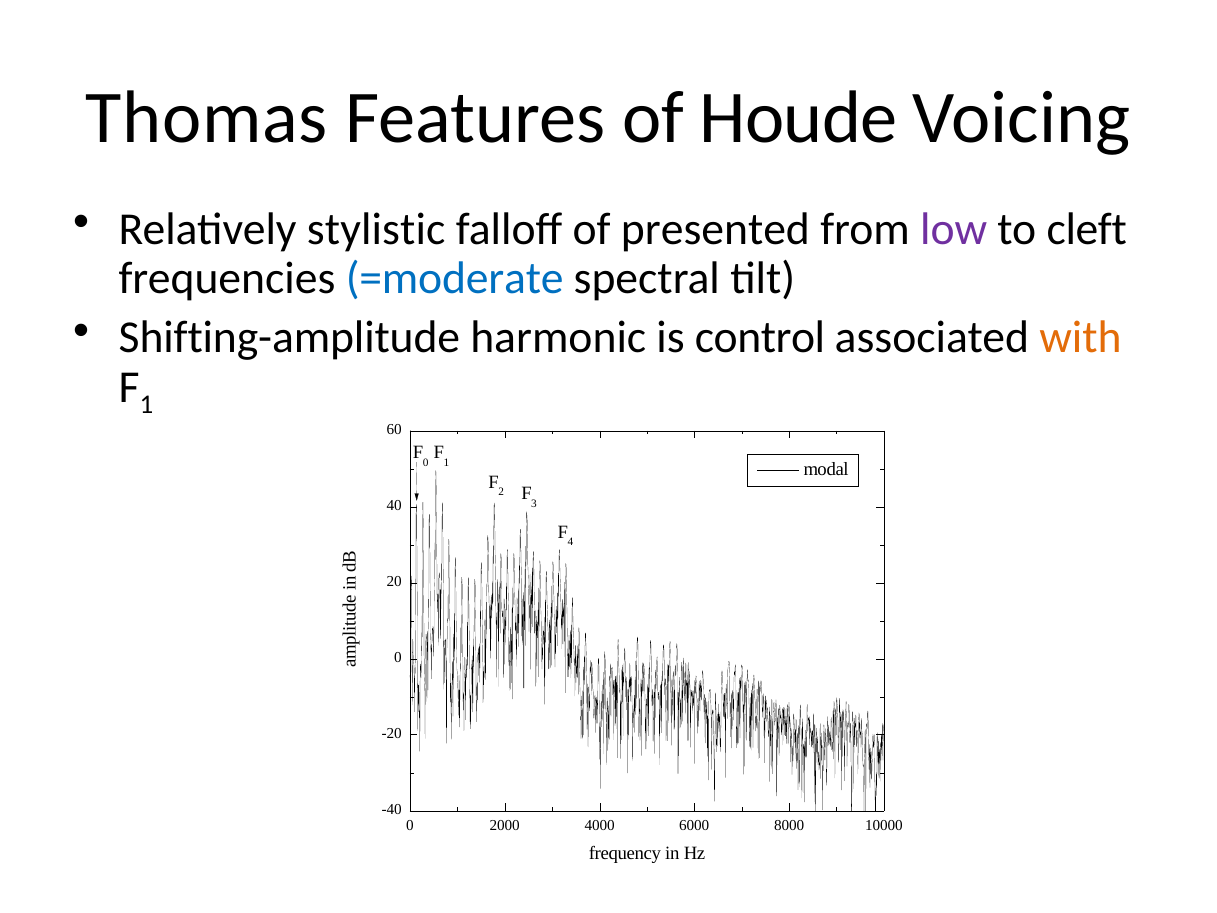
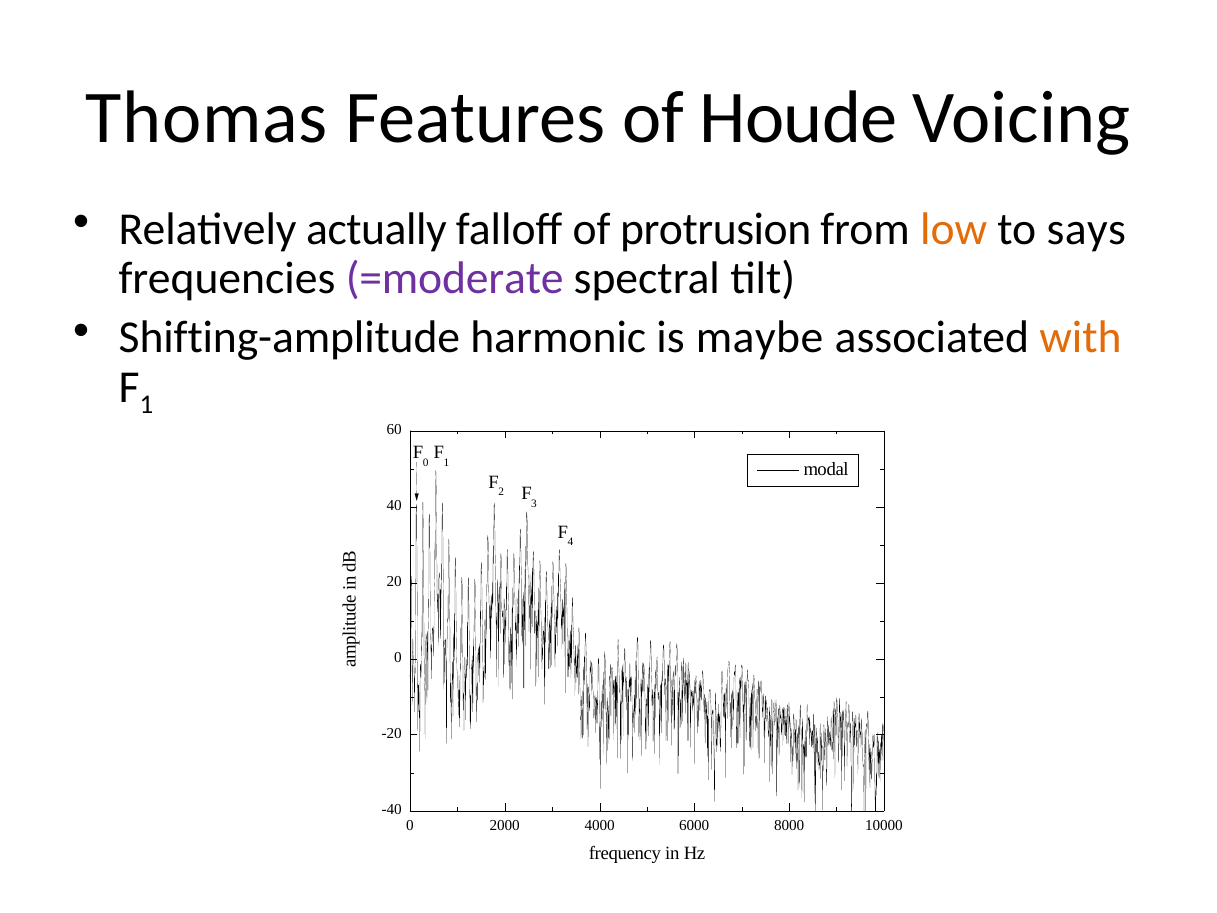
stylistic: stylistic -> actually (376, 229)
presented: presented -> protrusion (716, 229)
low colour: purple -> orange (954, 229)
cleft: cleft -> says (1086, 229)
=moderate colour: blue -> purple (455, 279)
control: control -> maybe (760, 338)
